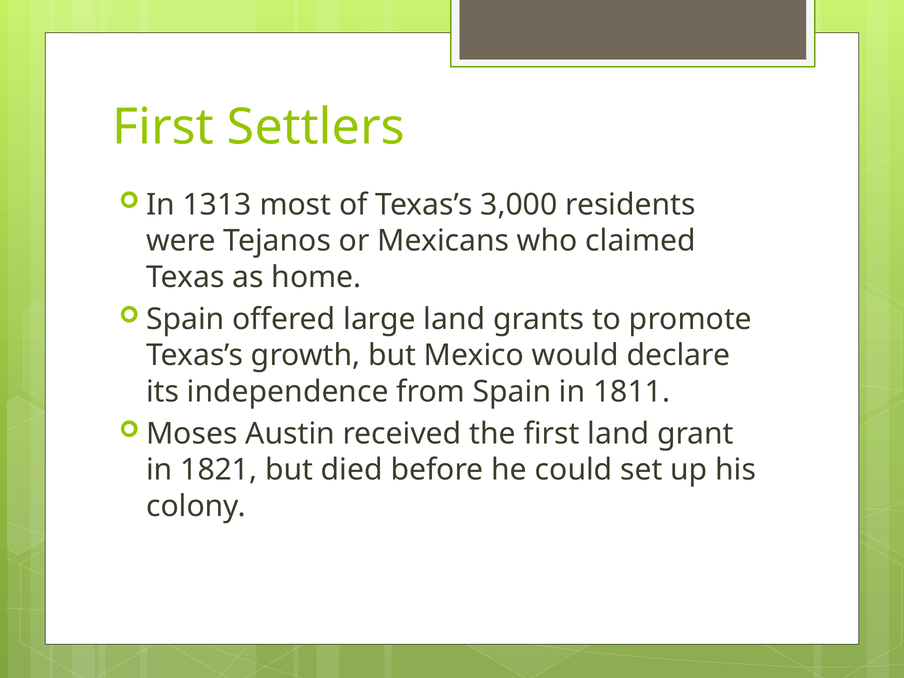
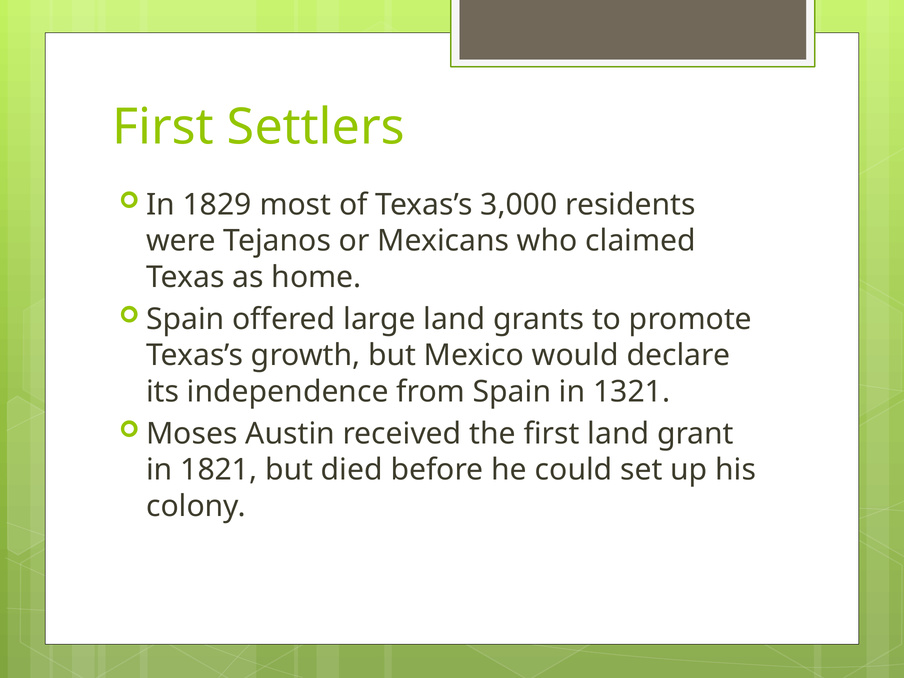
1313: 1313 -> 1829 (217, 205)
1811: 1811 -> 1321 (632, 392)
